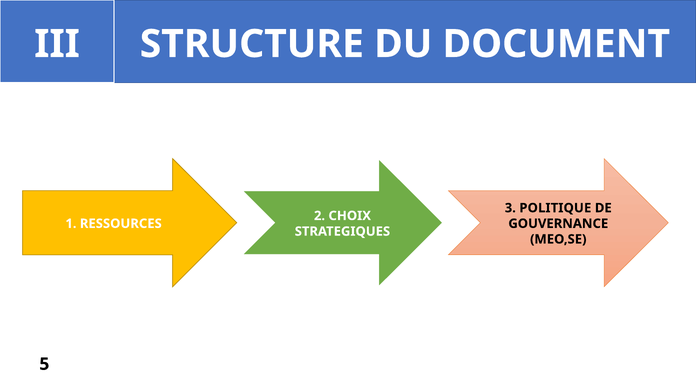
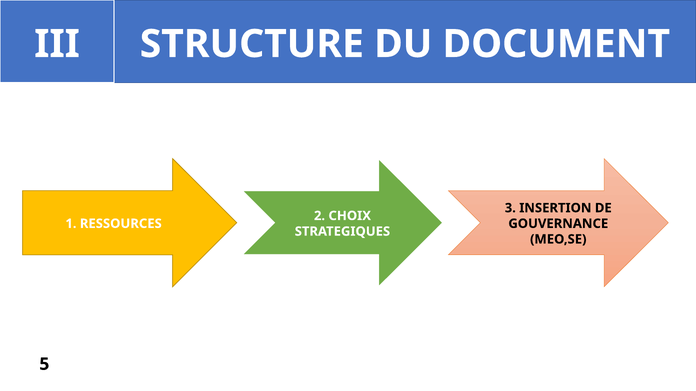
POLITIQUE: POLITIQUE -> INSERTION (555, 208)
